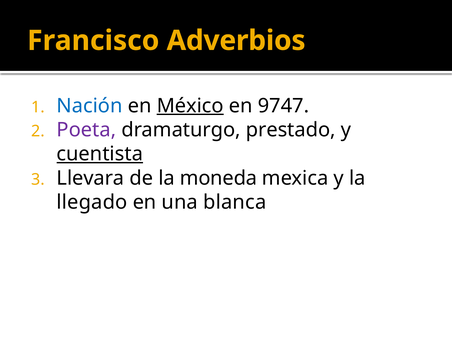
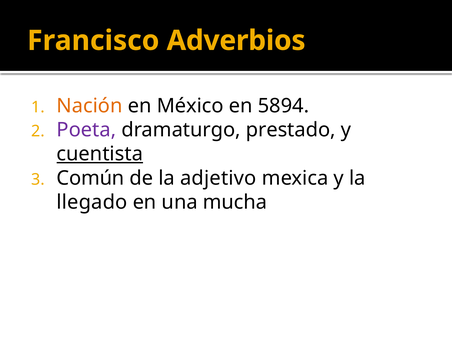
Nación colour: blue -> orange (90, 106)
México underline: present -> none (190, 106)
9747: 9747 -> 5894 (283, 106)
Llevara: Llevara -> Común (90, 178)
moneda: moneda -> adjetivo (218, 178)
blanca: blanca -> mucha (235, 202)
